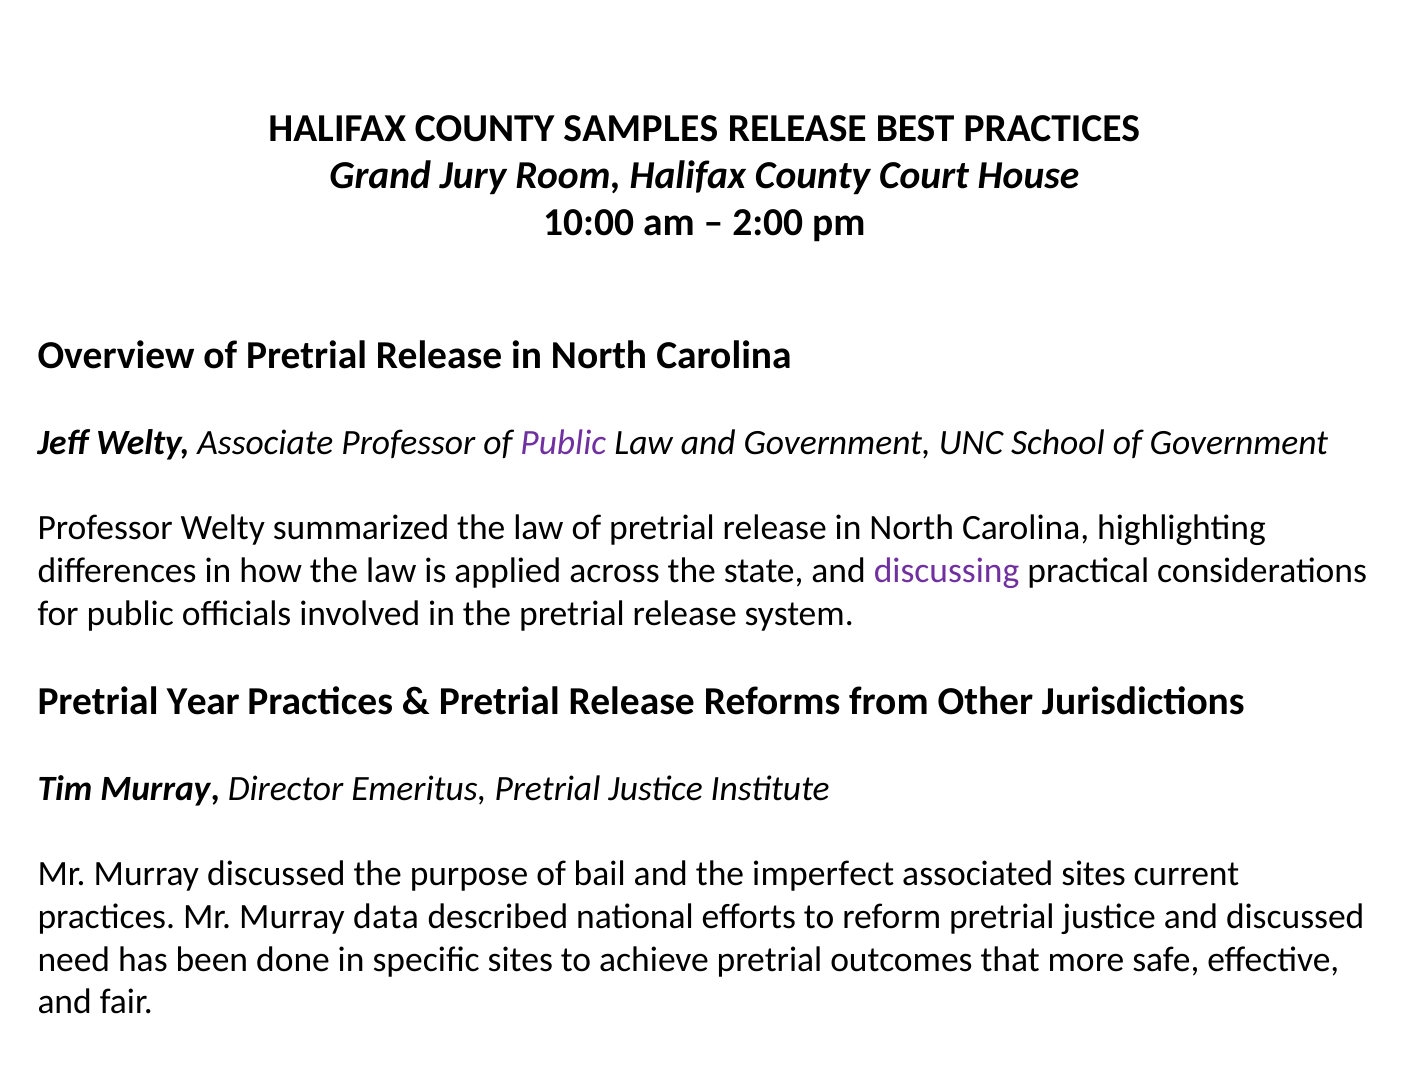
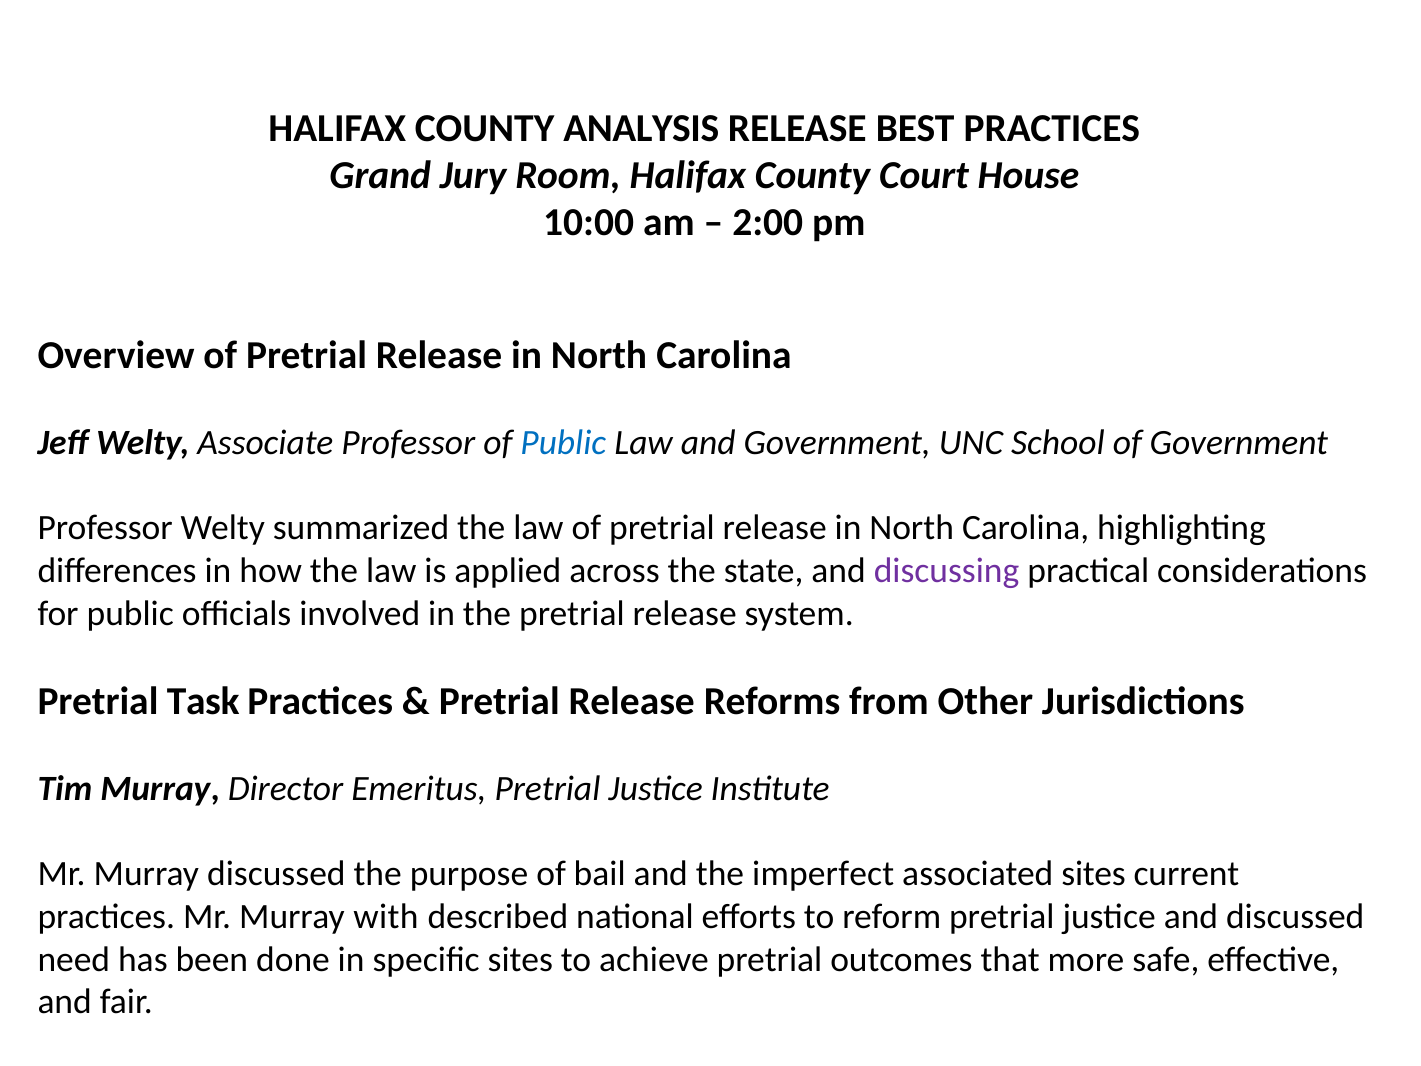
SAMPLES: SAMPLES -> ANALYSIS (641, 128)
Public colour: purple -> blue (563, 443)
Year: Year -> Task (203, 701)
data: data -> with (386, 917)
